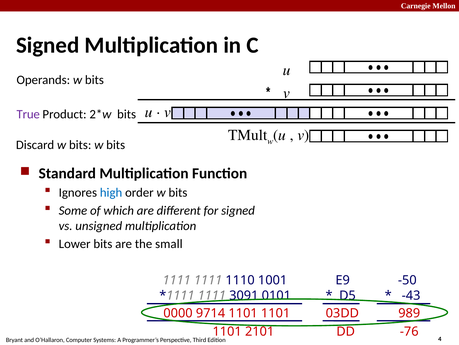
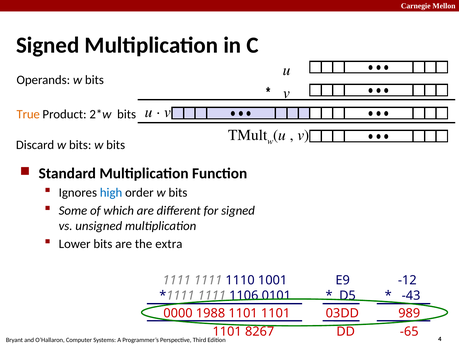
True colour: purple -> orange (28, 114)
small: small -> extra (169, 243)
-50: -50 -> -12 (407, 280)
3091: 3091 -> 1106 (244, 295)
9714: 9714 -> 1988 (211, 313)
2101: 2101 -> 8267 (260, 331)
-76: -76 -> -65 (409, 331)
